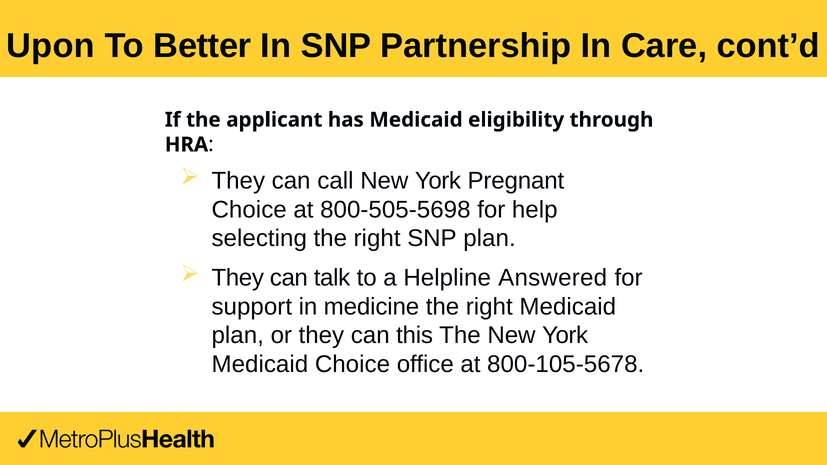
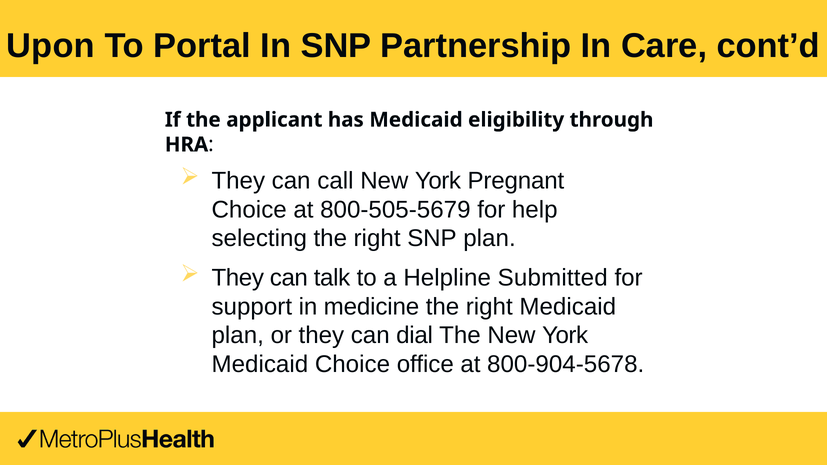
Better: Better -> Portal (202, 46)
800-505-5698: 800-505-5698 -> 800-505-5679 (395, 210)
Answered: Answered -> Submitted (553, 278)
this: this -> dial (415, 336)
800-105-5678: 800-105-5678 -> 800-904-5678 (566, 365)
